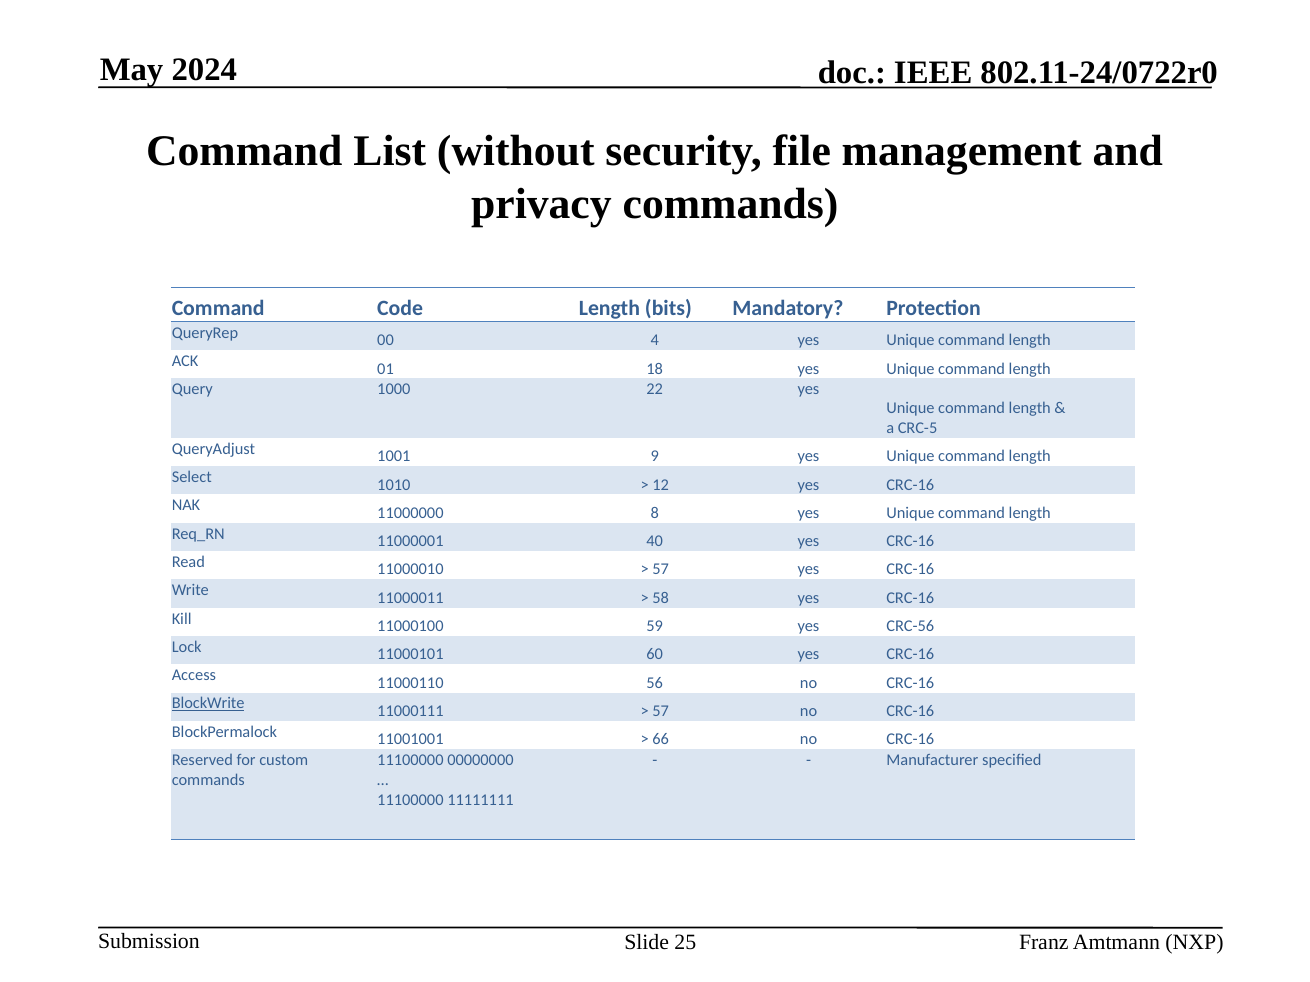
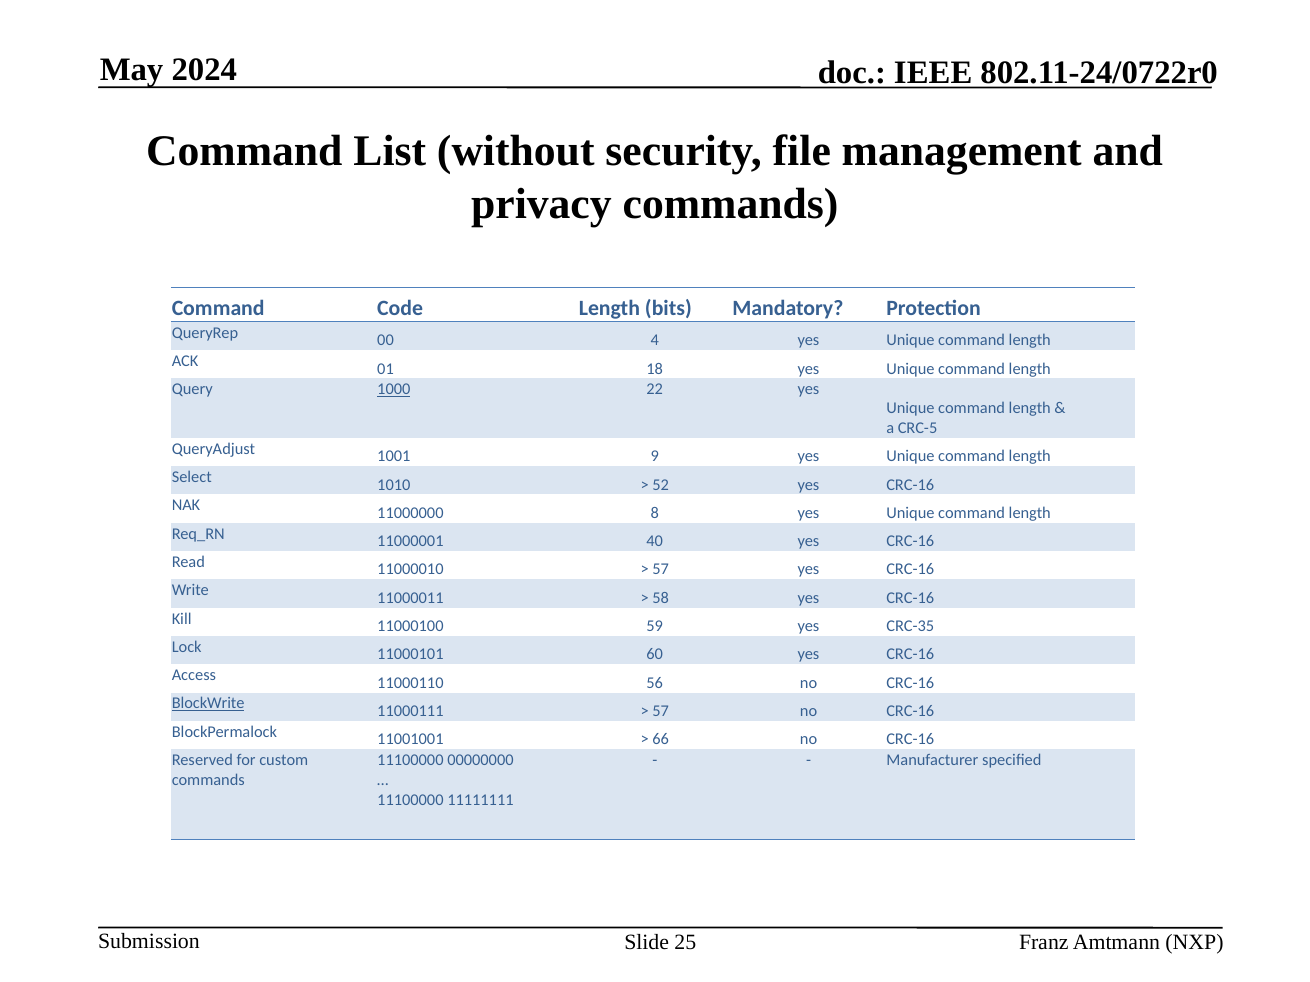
1000 underline: none -> present (394, 390)
12: 12 -> 52 (661, 485)
CRC-56: CRC-56 -> CRC-35 (910, 626)
